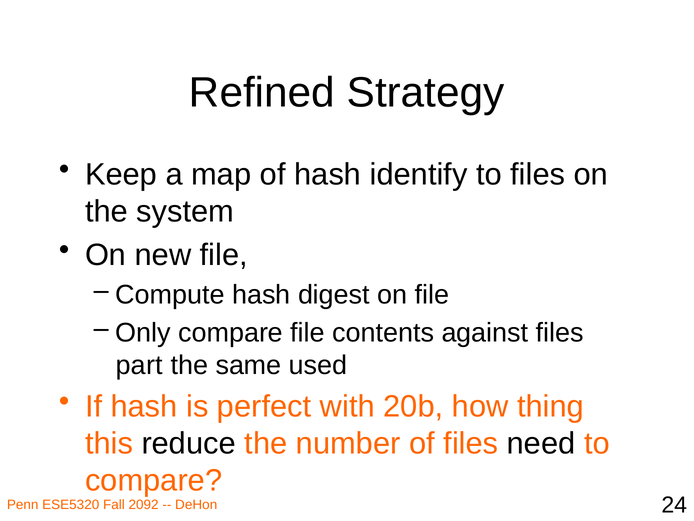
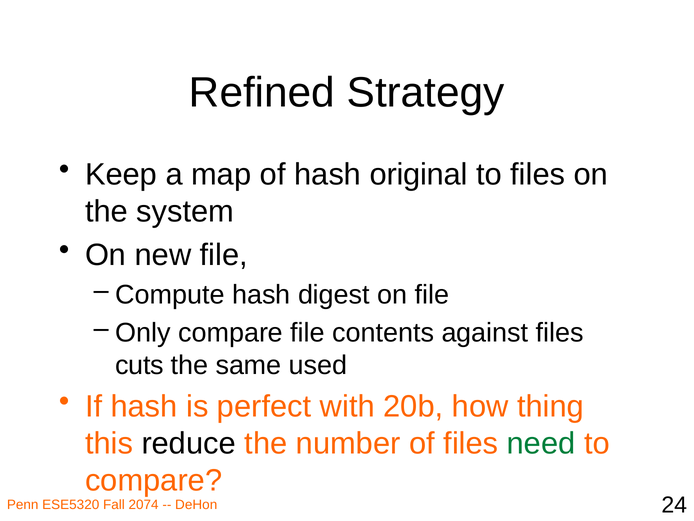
identify: identify -> original (419, 174)
part: part -> cuts (139, 365)
need colour: black -> green (541, 443)
2092: 2092 -> 2074 (144, 504)
